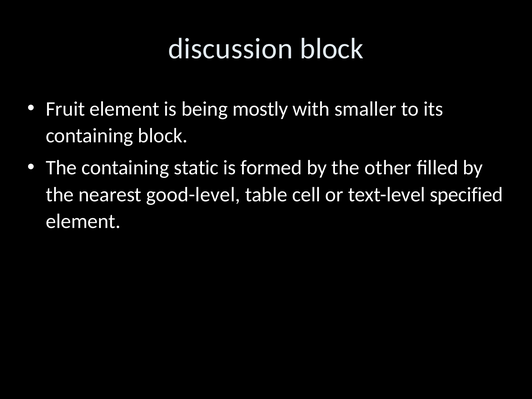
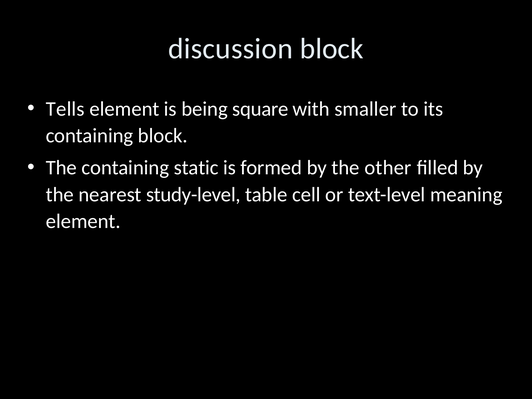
Fruit: Fruit -> Tells (65, 109)
mostly: mostly -> square (260, 109)
good-level: good-level -> study-level (193, 195)
specified: specified -> meaning (466, 195)
